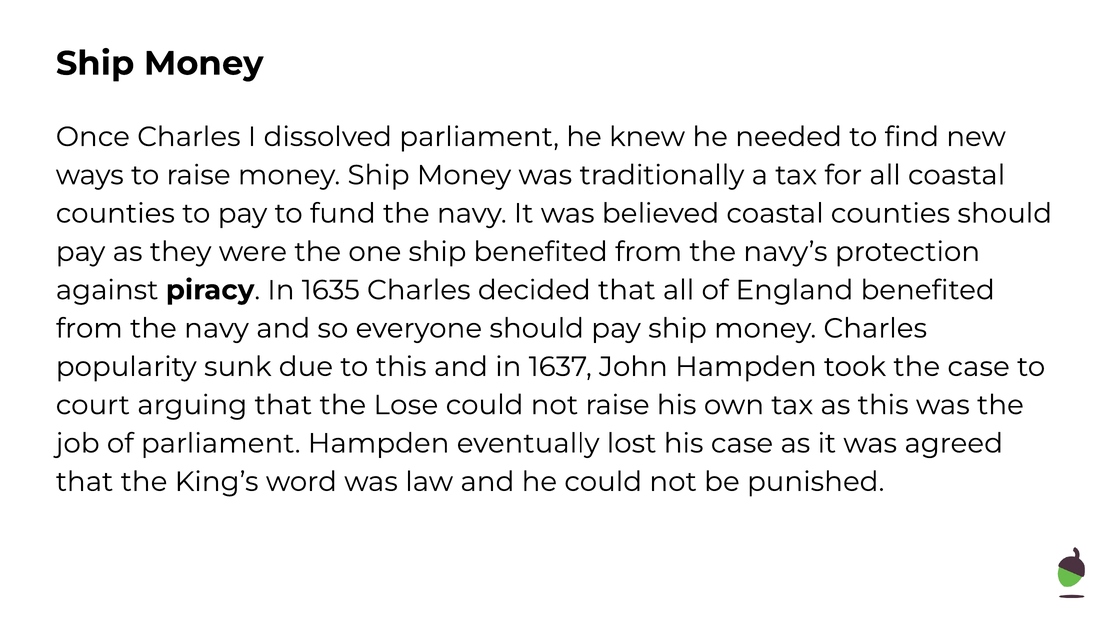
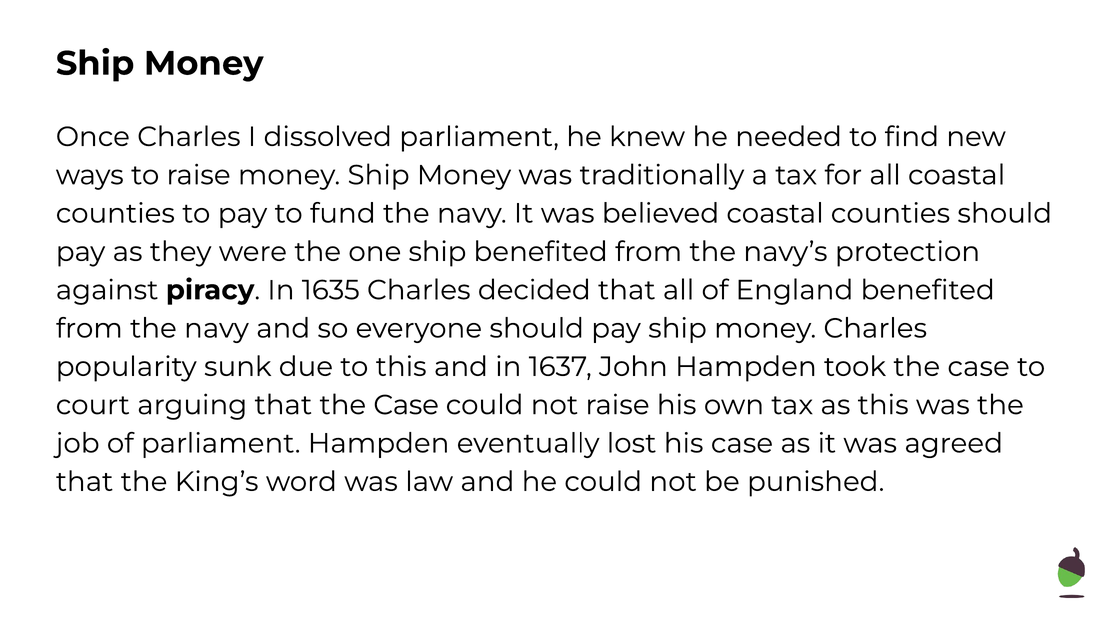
that the Lose: Lose -> Case (406, 405)
